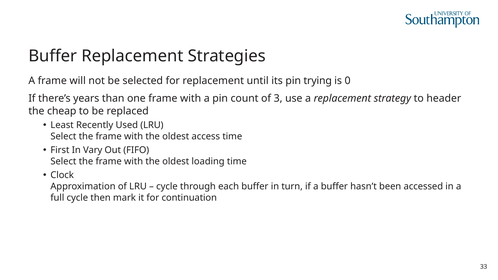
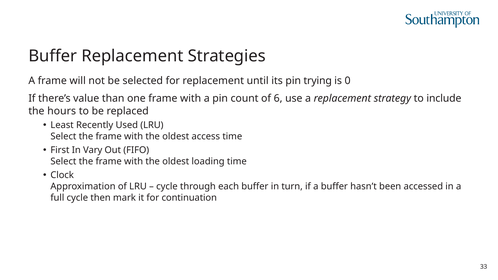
years: years -> value (86, 99)
3: 3 -> 6 (278, 99)
header: header -> include (444, 99)
cheap: cheap -> hours (62, 111)
